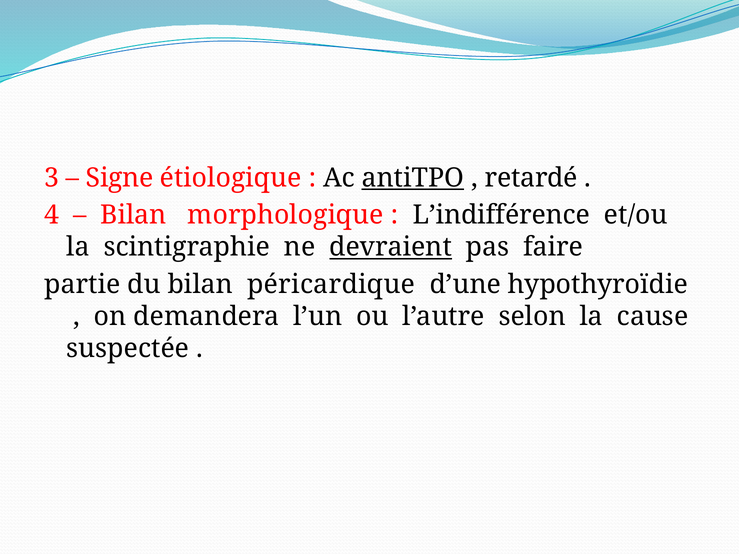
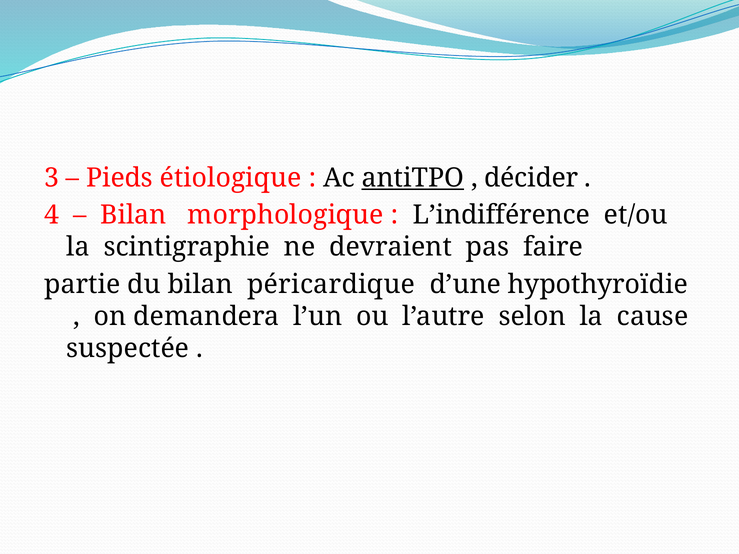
Signe: Signe -> Pieds (120, 178)
retardé: retardé -> décider (531, 178)
devraient underline: present -> none (391, 247)
